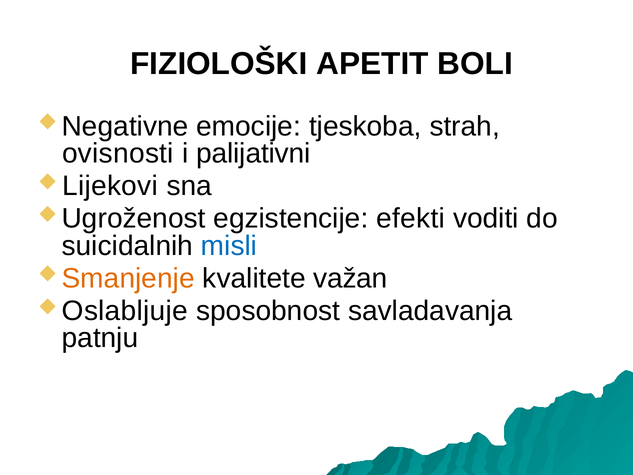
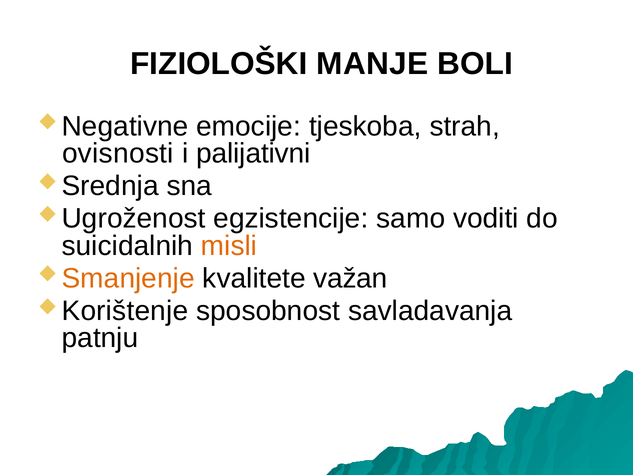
APETIT: APETIT -> MANJE (372, 64)
Lijekovi: Lijekovi -> Srednja (110, 186)
efekti: efekti -> samo (411, 219)
misli colour: blue -> orange (229, 246)
Oslabljuje: Oslabljuje -> Korištenje (125, 311)
